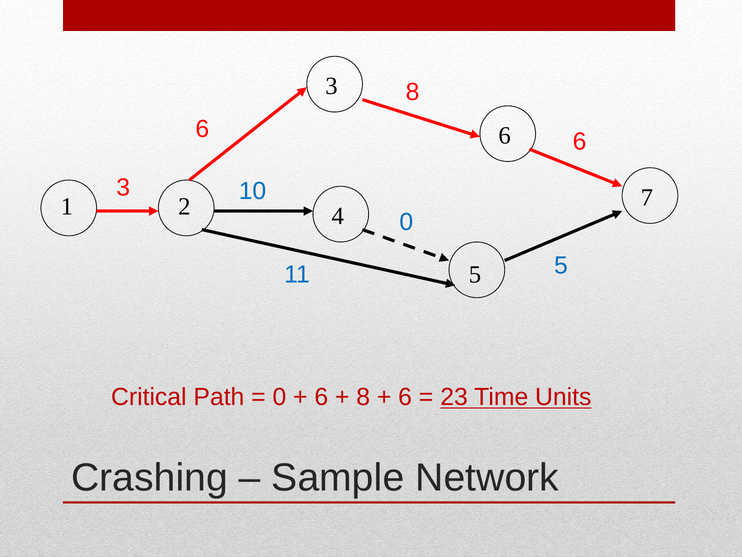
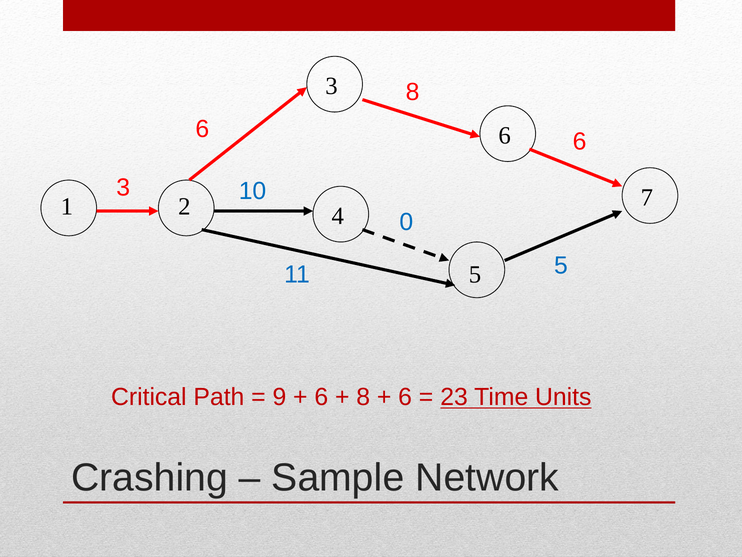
0: 0 -> 9 (279, 397)
